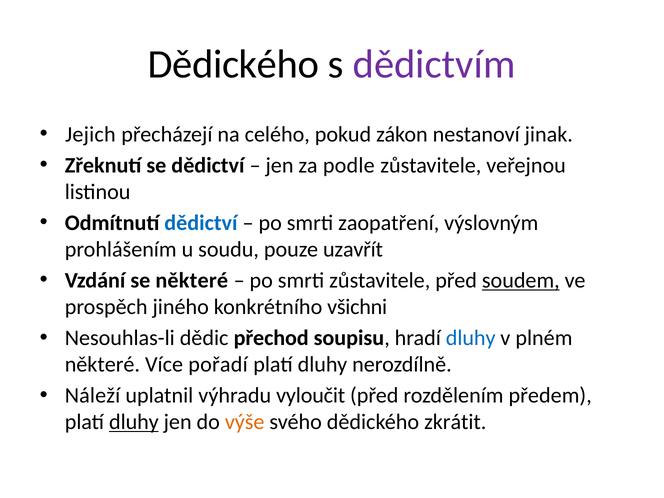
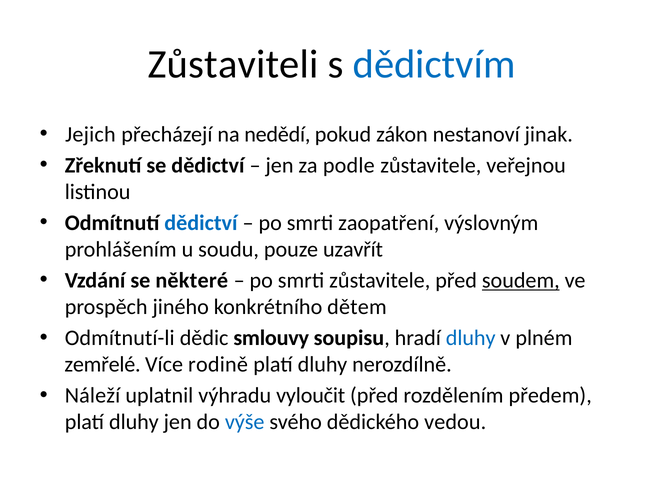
Dědického: Dědického -> Zůstaviteli (233, 64)
dědictvím colour: purple -> blue (434, 64)
celého: celého -> nedědí (277, 134)
všichni: všichni -> dětem (357, 307)
Nesouhlas-li: Nesouhlas-li -> Odmítnutí-li (120, 338)
přechod: přechod -> smlouvy (271, 338)
některé: některé -> zemřelé (103, 365)
pořadí: pořadí -> rodině (218, 365)
dluhy underline: present -> none (134, 422)
výše colour: orange -> blue (245, 422)
zkrátit: zkrátit -> vedou (455, 422)
